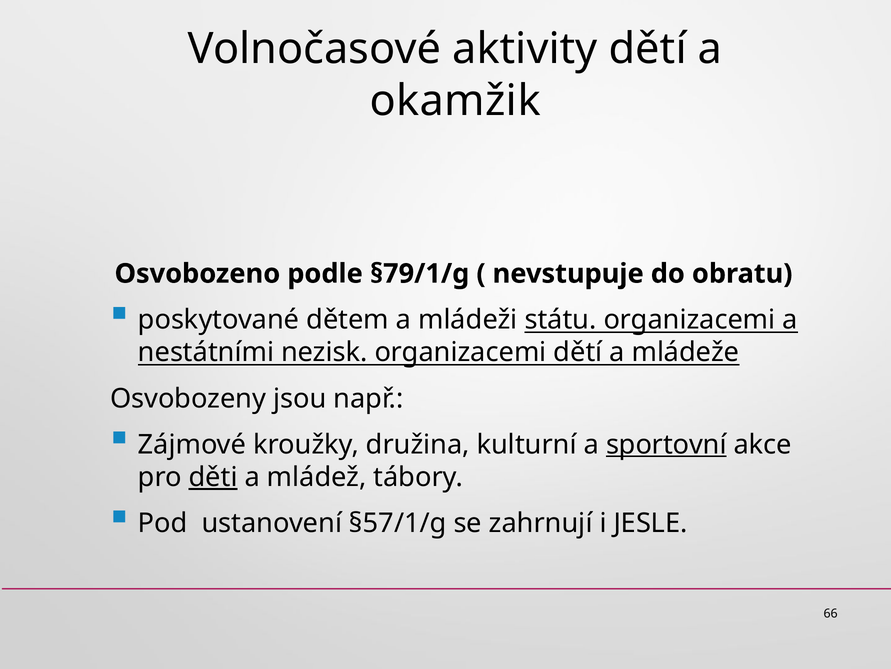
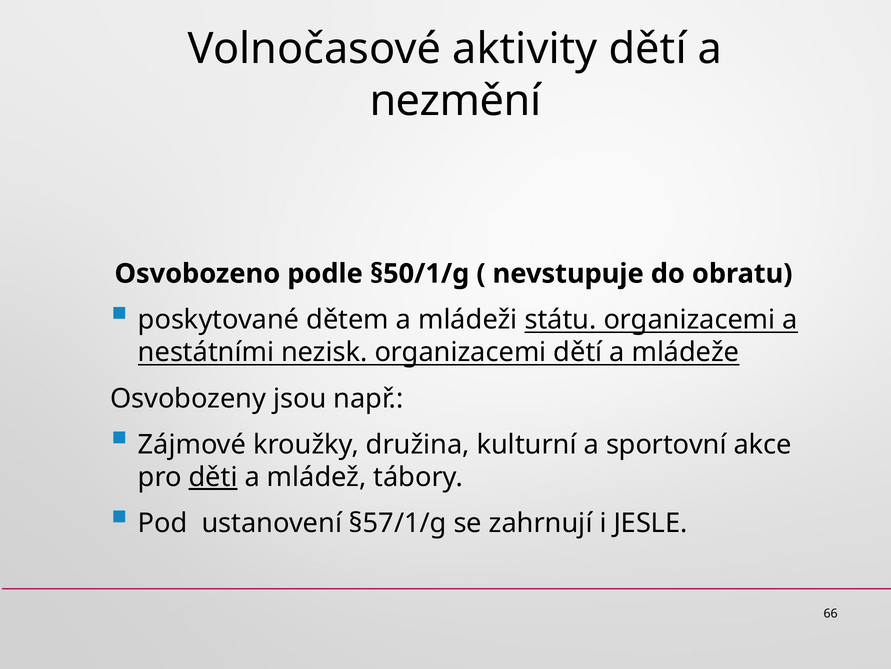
okamžik: okamžik -> nezmění (456, 101)
§79/1/g: §79/1/g -> §50/1/g (420, 273)
sportovní underline: present -> none (666, 444)
